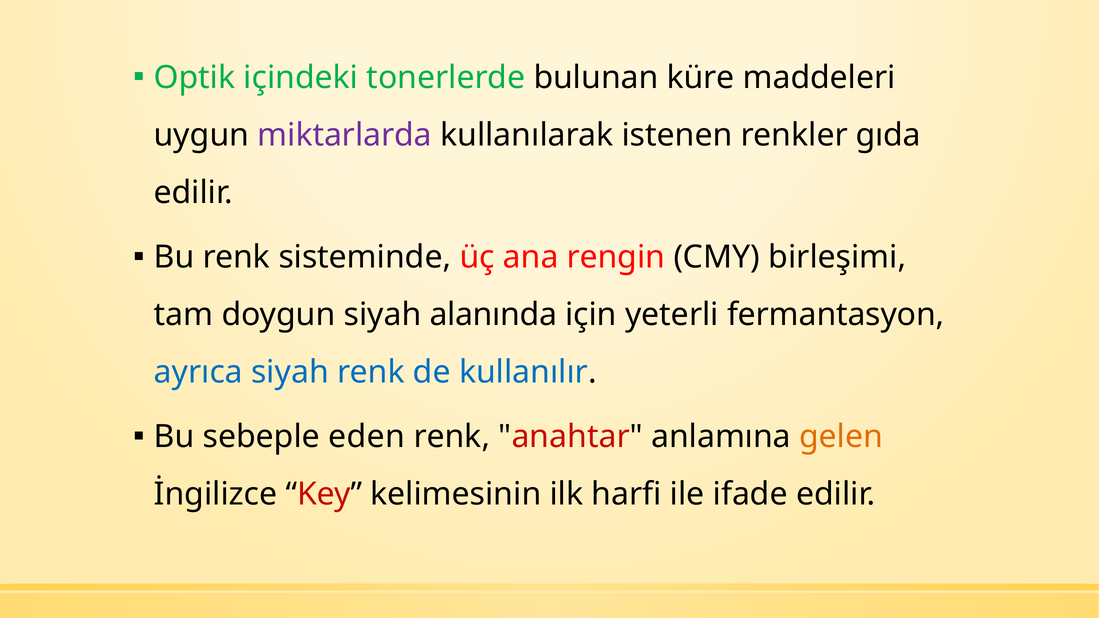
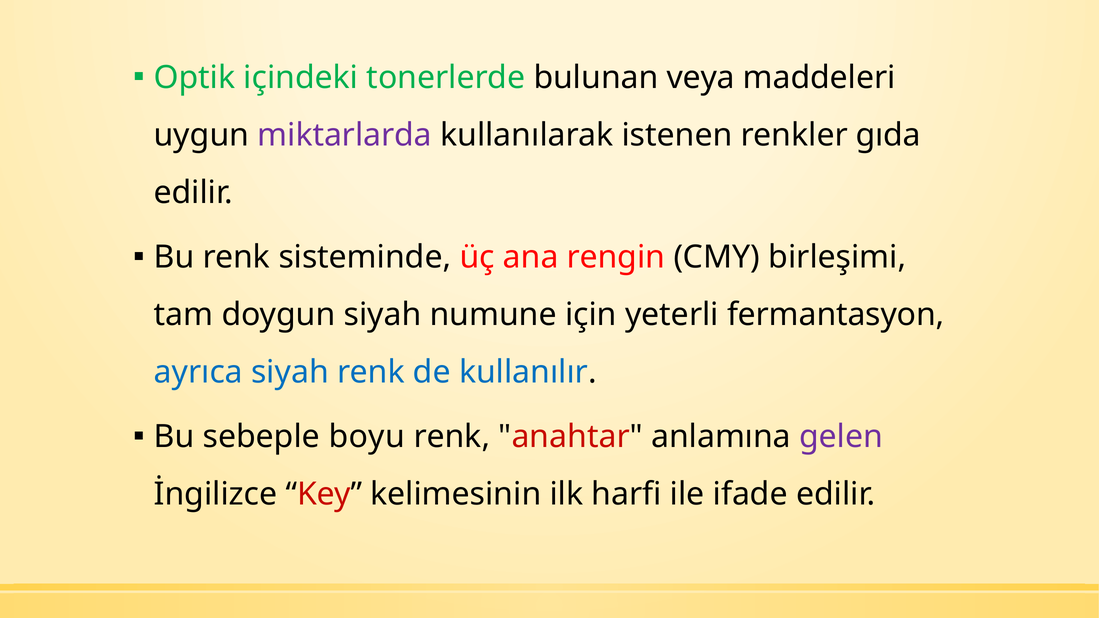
küre: küre -> veya (701, 78)
alanında: alanında -> numune (493, 315)
eden: eden -> boyu (367, 437)
gelen colour: orange -> purple (841, 437)
